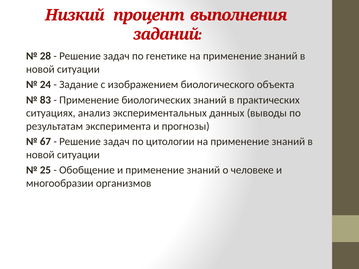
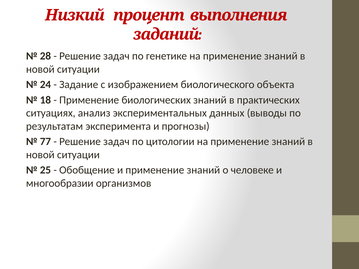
83: 83 -> 18 (45, 100)
67: 67 -> 77 (45, 142)
